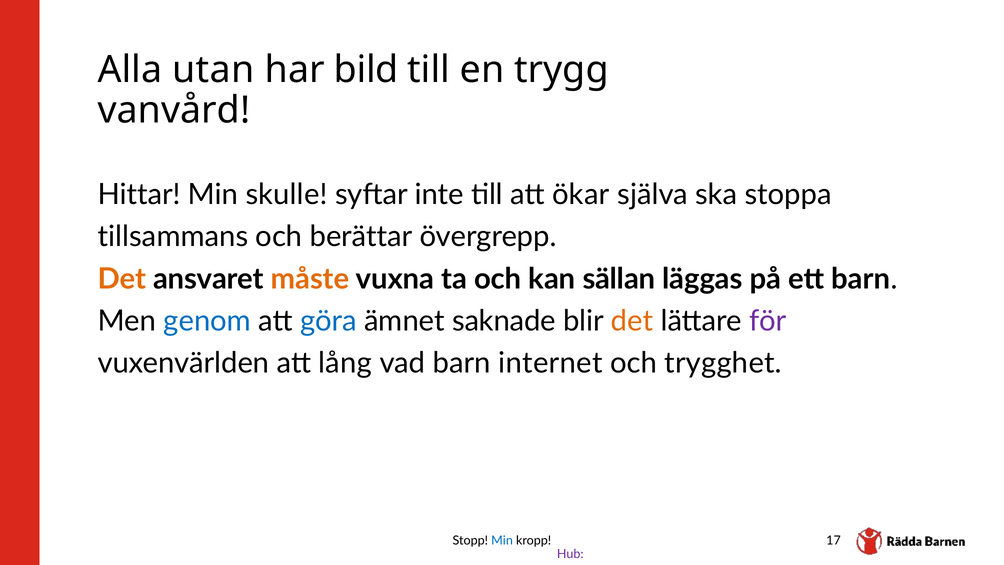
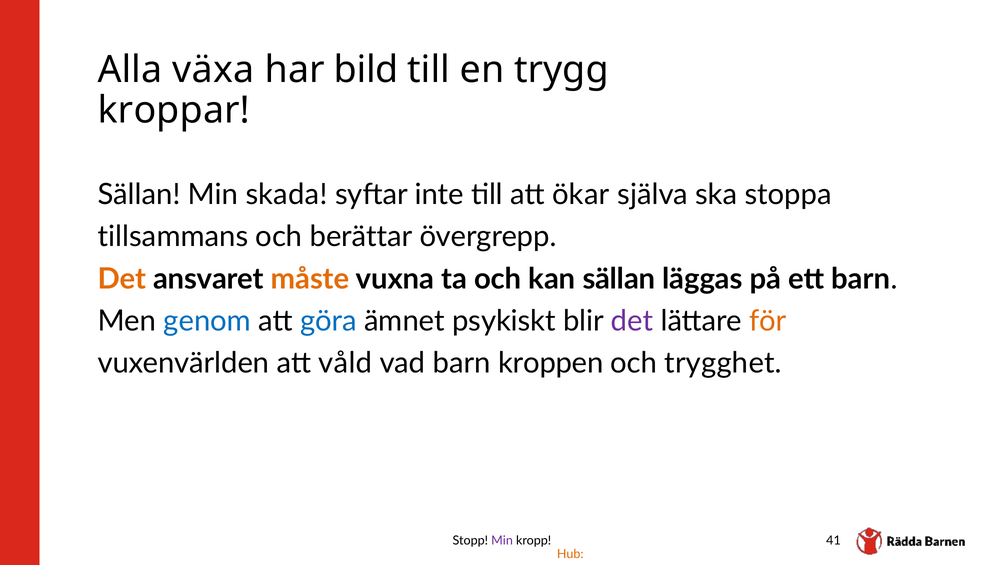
utan: utan -> växa (213, 70)
vanvård: vanvård -> kroppar (174, 110)
Hittar: Hittar -> Sällan (139, 194)
skulle: skulle -> skada (286, 194)
saknade: saknade -> psykiskt (504, 321)
det colour: orange -> purple (632, 321)
för colour: purple -> orange (768, 321)
lång: lång -> våld (345, 363)
internet: internet -> kroppen (551, 363)
Min colour: blue -> purple (502, 540)
17: 17 -> 41 (834, 540)
Hub colour: purple -> orange (570, 554)
